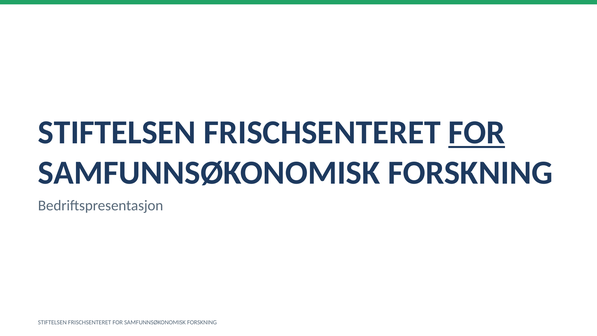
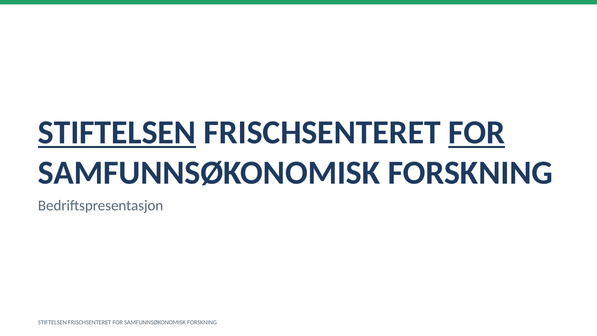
STIFTELSEN underline: none -> present (117, 132)
